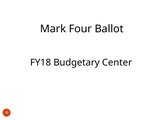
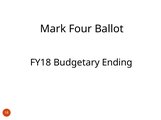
Center: Center -> Ending (117, 63)
